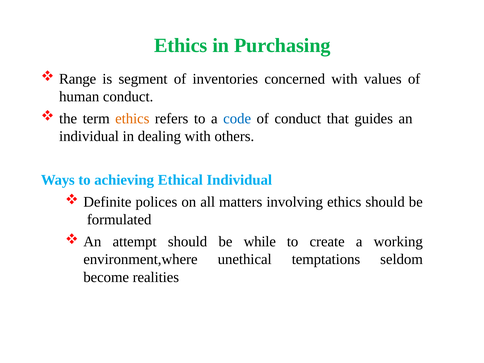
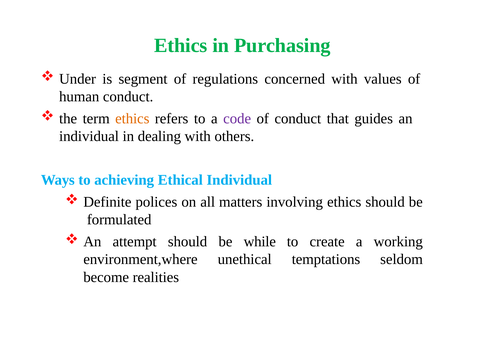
Range: Range -> Under (78, 79)
inventories: inventories -> regulations (225, 79)
code colour: blue -> purple (237, 118)
